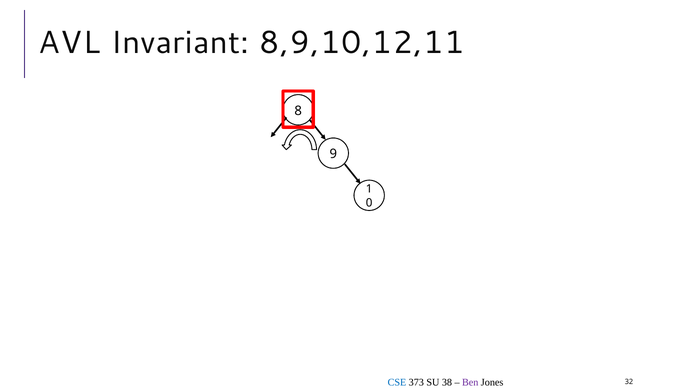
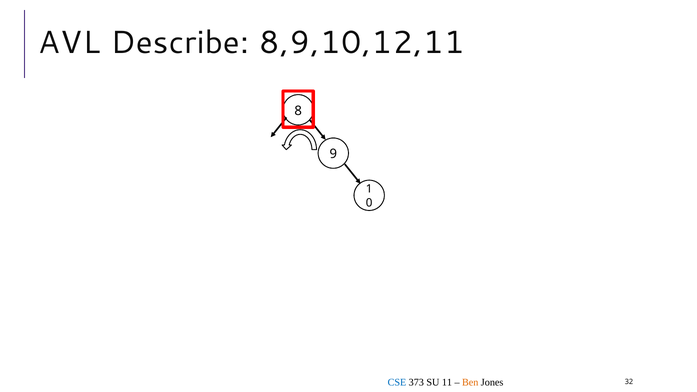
Invariant: Invariant -> Describe (180, 43)
38: 38 -> 11 (447, 383)
Ben colour: purple -> orange (470, 383)
